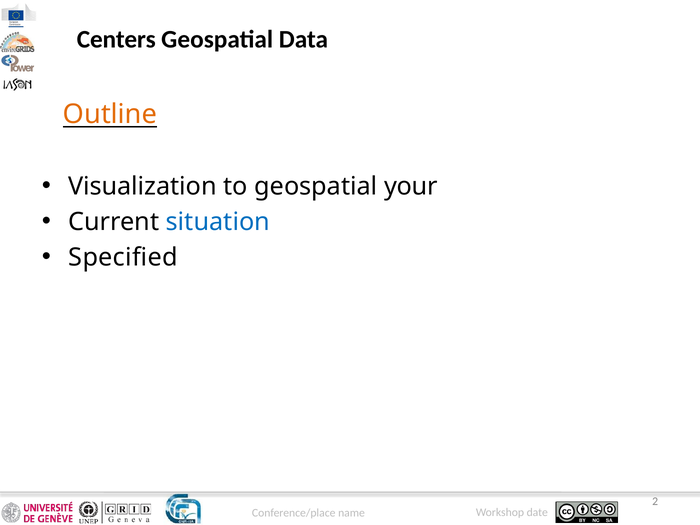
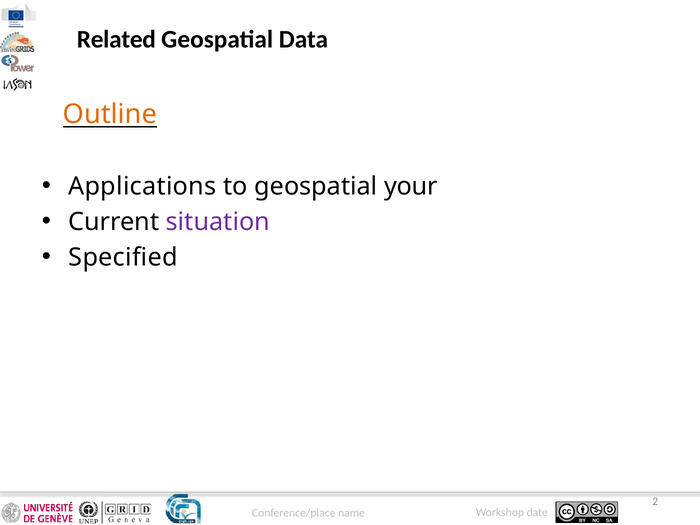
Centers: Centers -> Related (116, 39)
Visualization: Visualization -> Applications (142, 187)
situation colour: blue -> purple (218, 222)
